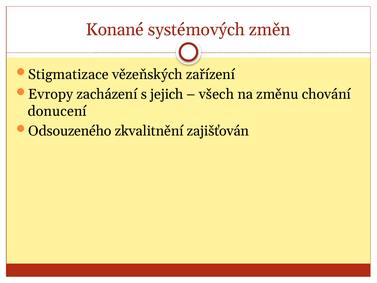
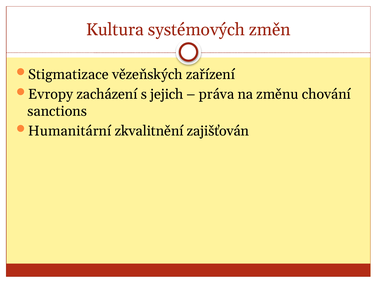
Konané: Konané -> Kultura (115, 30)
všech: všech -> práva (216, 94)
donucení: donucení -> sanctions (57, 111)
Odsouzeného: Odsouzeného -> Humanitární (70, 131)
